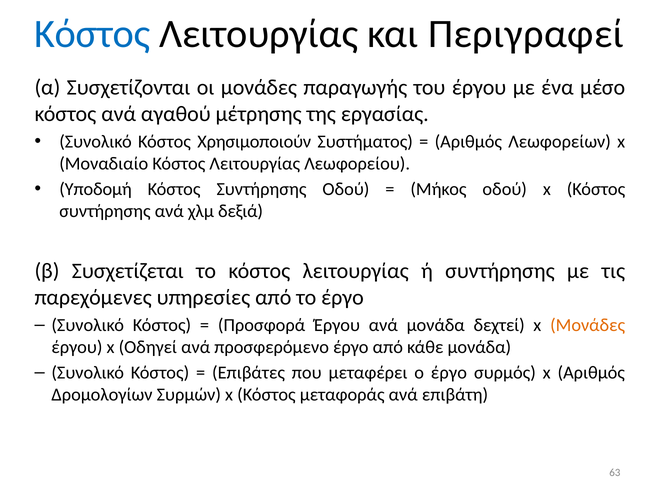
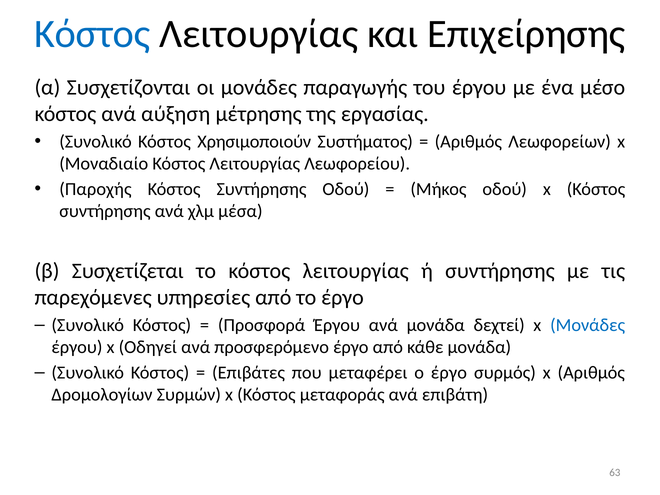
Περιγραφεί: Περιγραφεί -> Επιχείρησης (526, 34)
αγαθού: αγαθού -> αύξηση (176, 114)
Υποδομή: Υποδομή -> Παροχής (95, 189)
δεξιά: δεξιά -> μέσα (240, 211)
Μονάδες colour: orange -> blue (588, 325)
